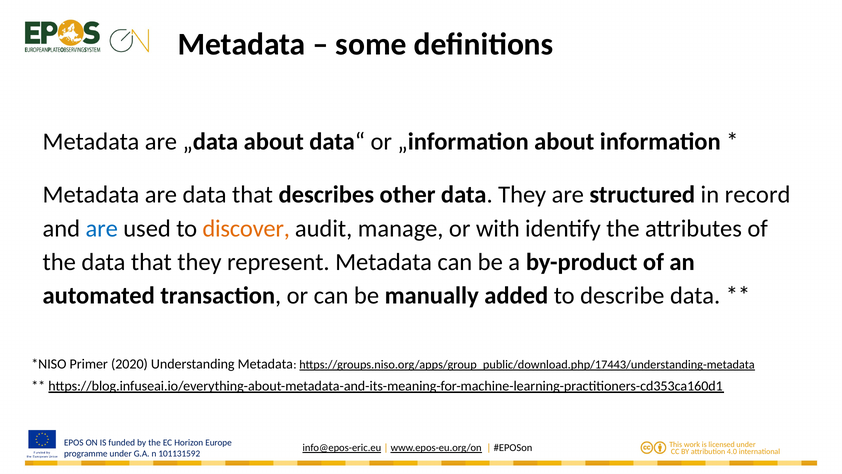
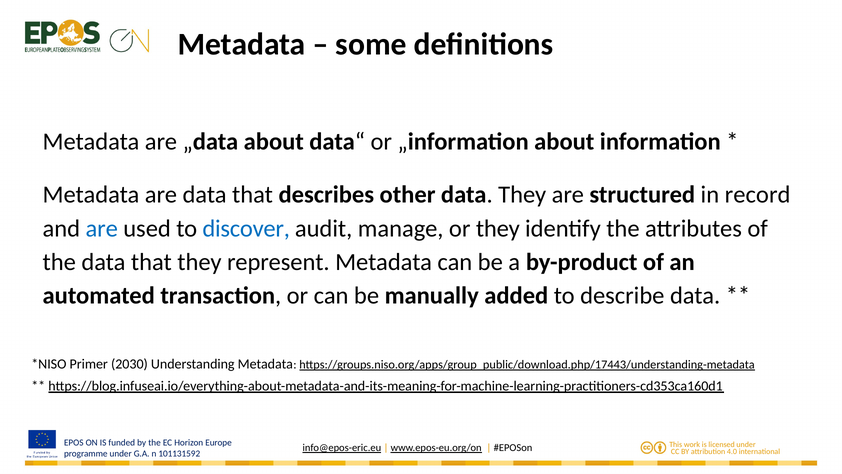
discover colour: orange -> blue (246, 228)
or with: with -> they (498, 228)
2020: 2020 -> 2030 (129, 364)
